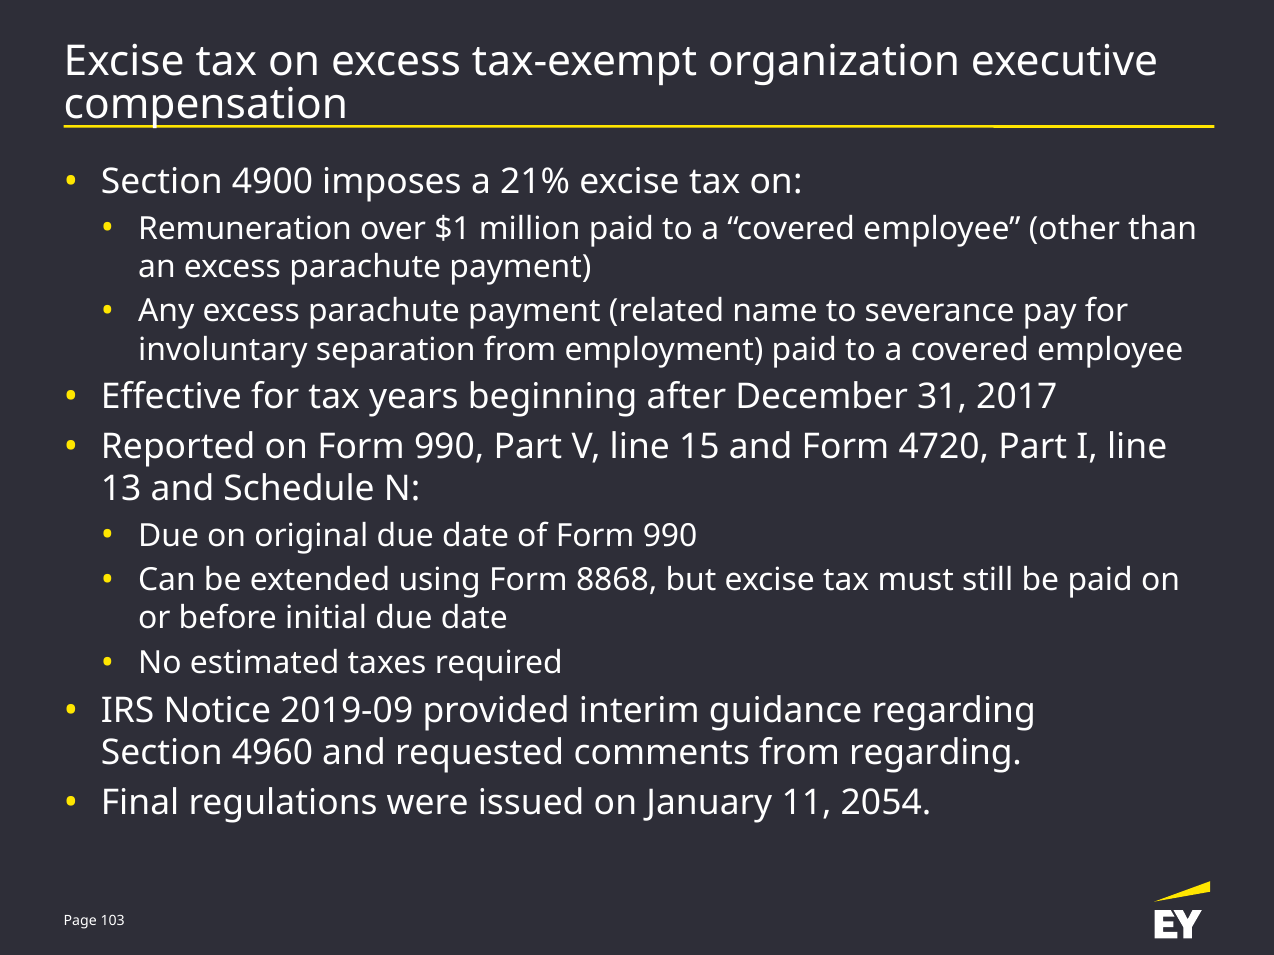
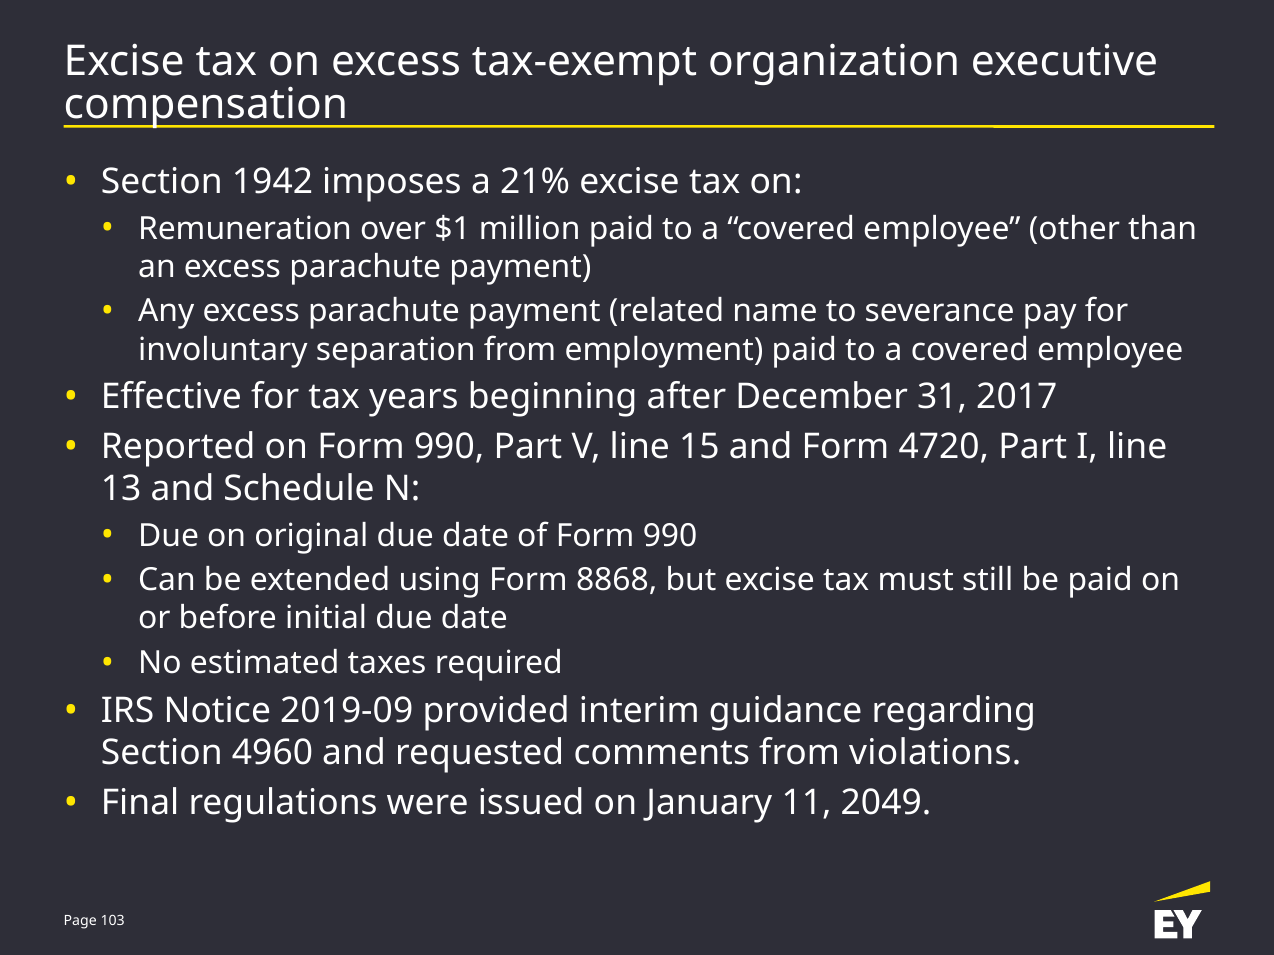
4900: 4900 -> 1942 (273, 182)
from regarding: regarding -> violations (935, 754)
2054: 2054 -> 2049 (886, 803)
